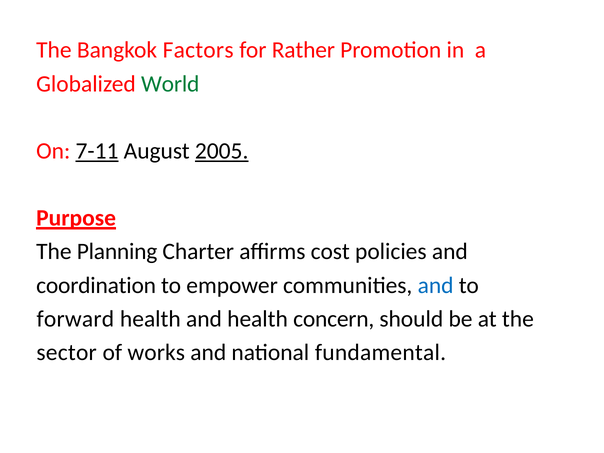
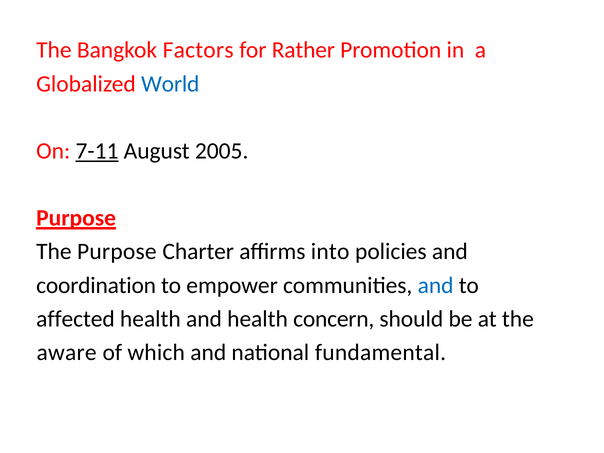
World colour: green -> blue (170, 84)
2005 underline: present -> none (222, 151)
The Planning: Planning -> Purpose (117, 252)
cost: cost -> into (330, 252)
forward: forward -> affected (76, 319)
sector: sector -> aware (67, 352)
works: works -> which (156, 352)
